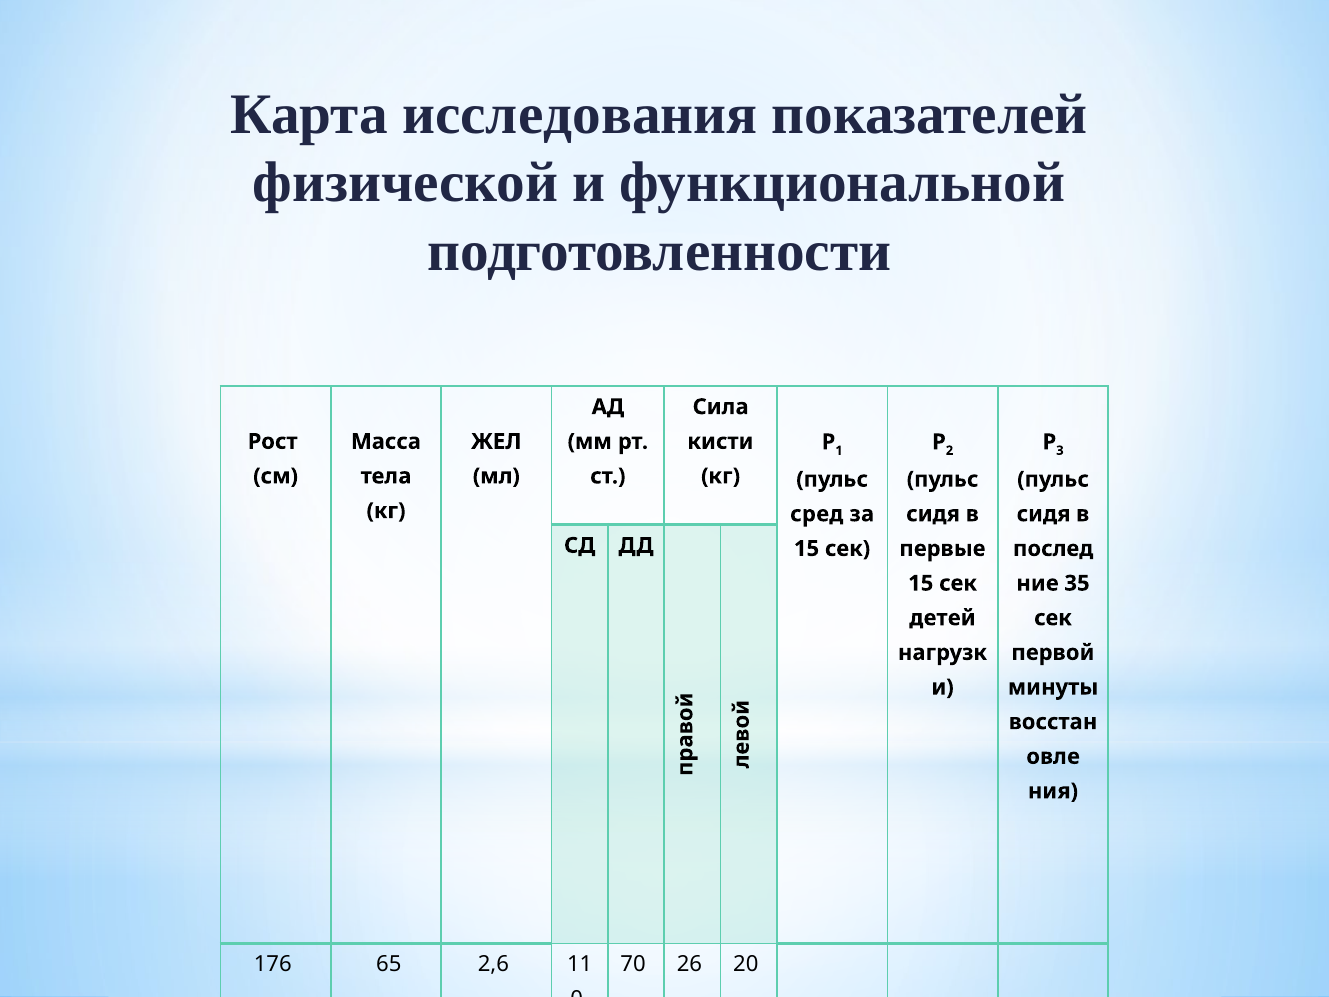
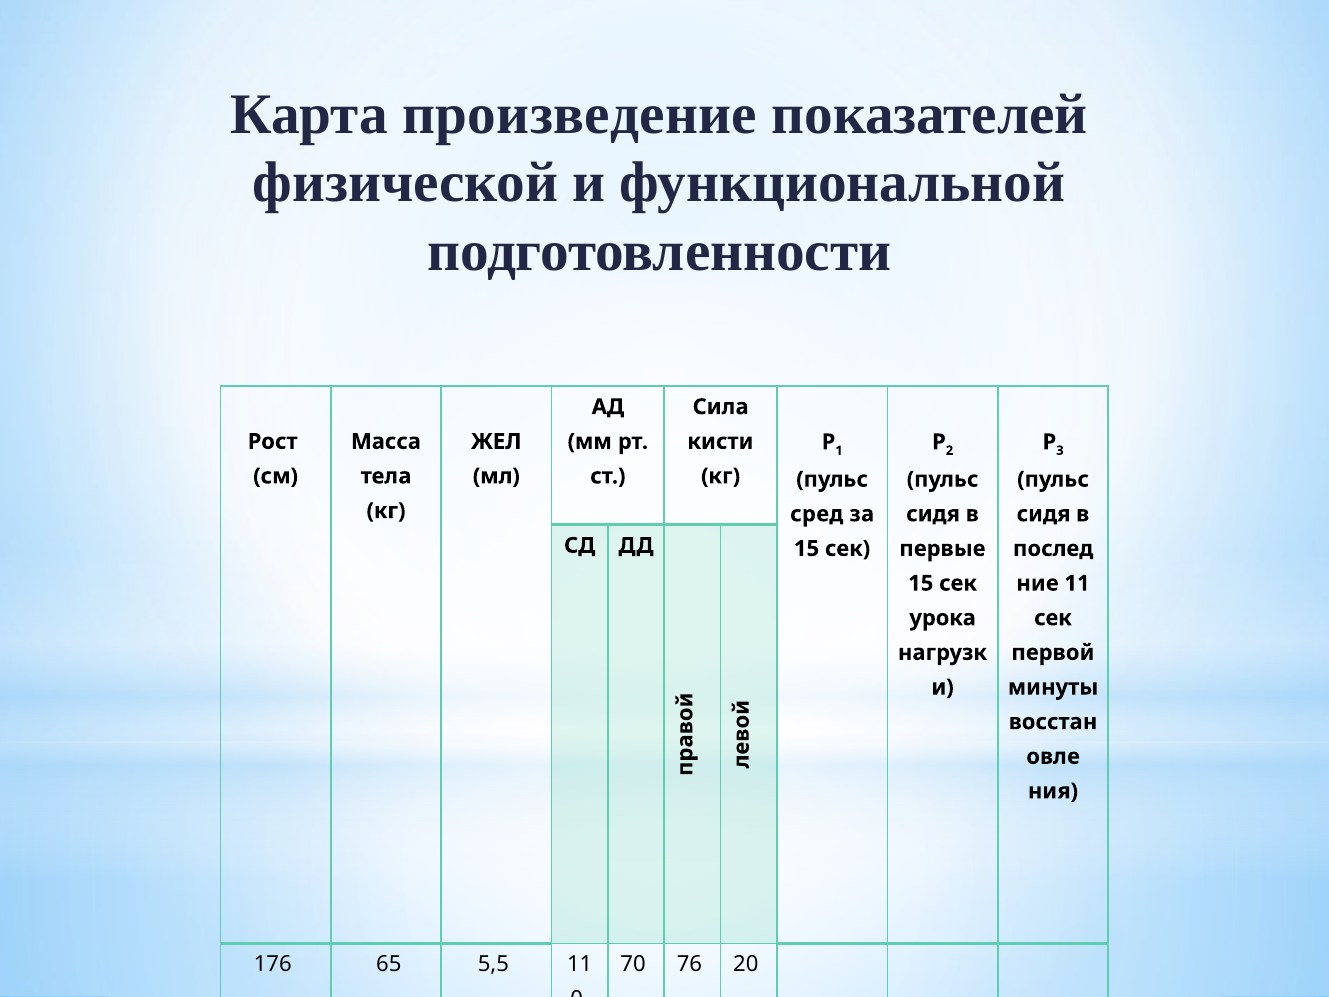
исследования: исследования -> произведение (580, 114)
35: 35 -> 11 (1077, 583)
детей: детей -> урока (943, 618)
2,6: 2,6 -> 5,5 (493, 964)
26: 26 -> 76 (689, 964)
